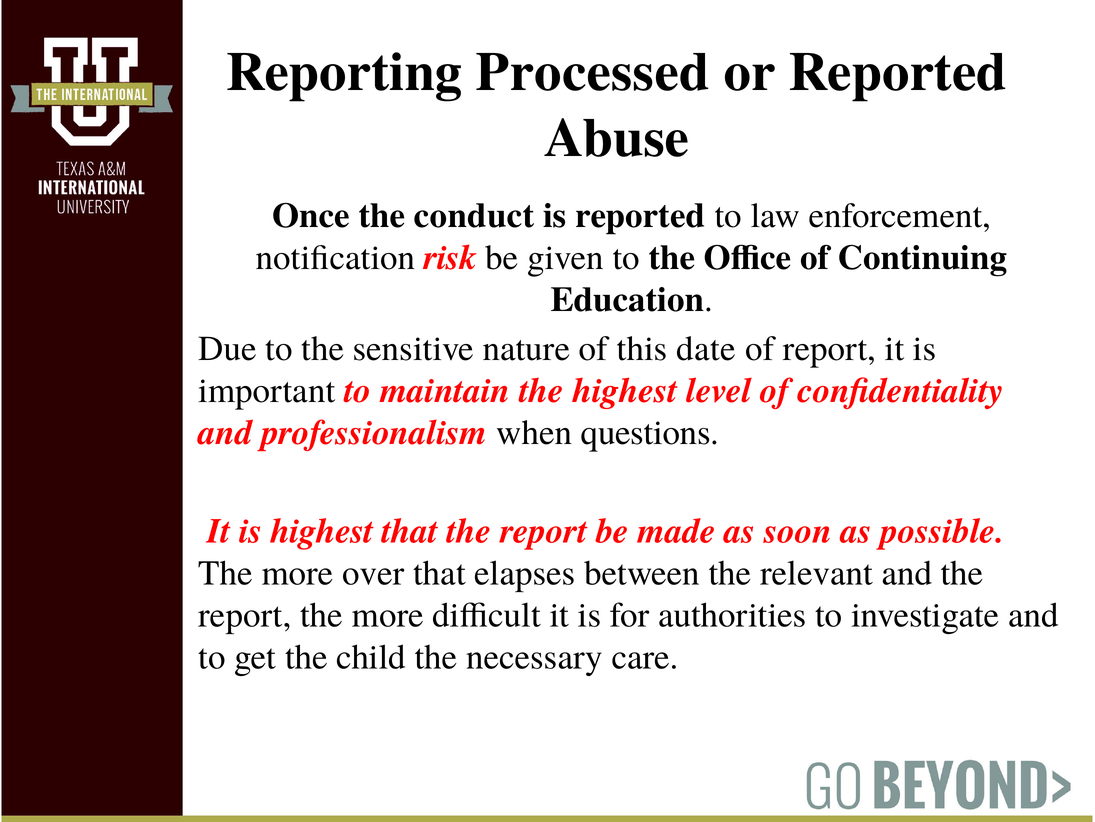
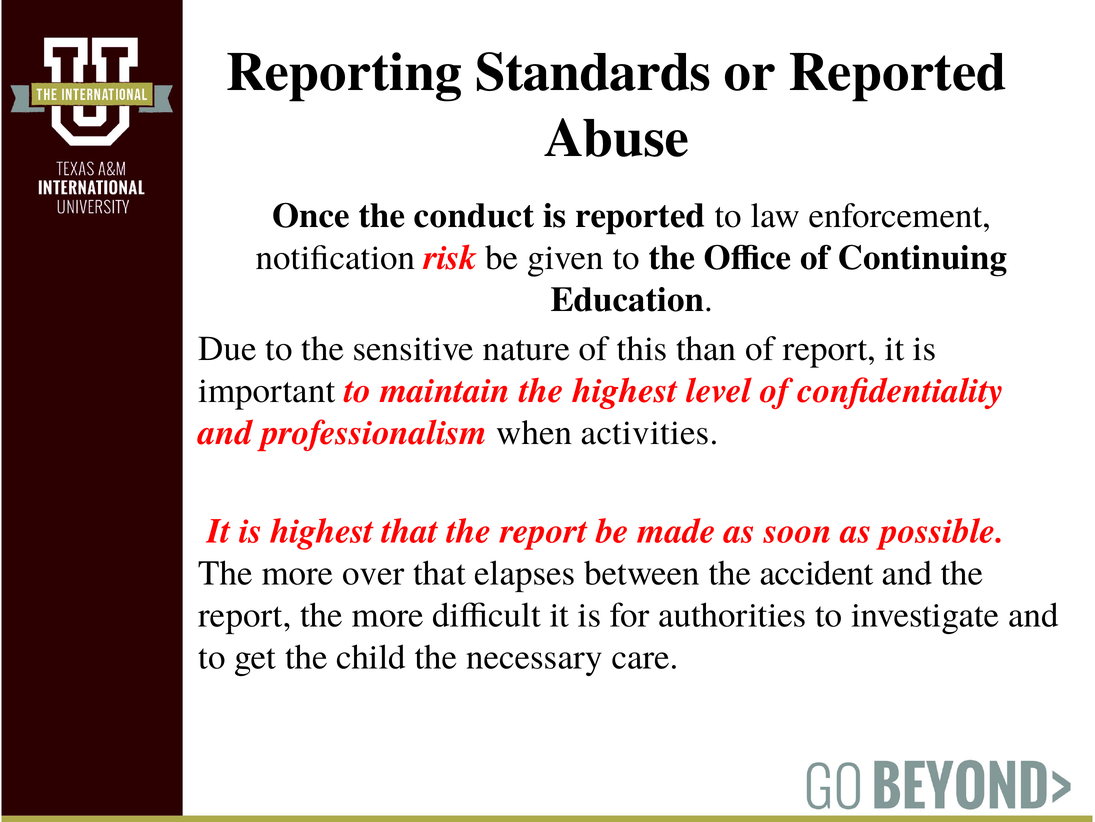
Processed: Processed -> Standards (593, 72)
date: date -> than (706, 348)
questions: questions -> activities (650, 432)
relevant: relevant -> accident (817, 573)
